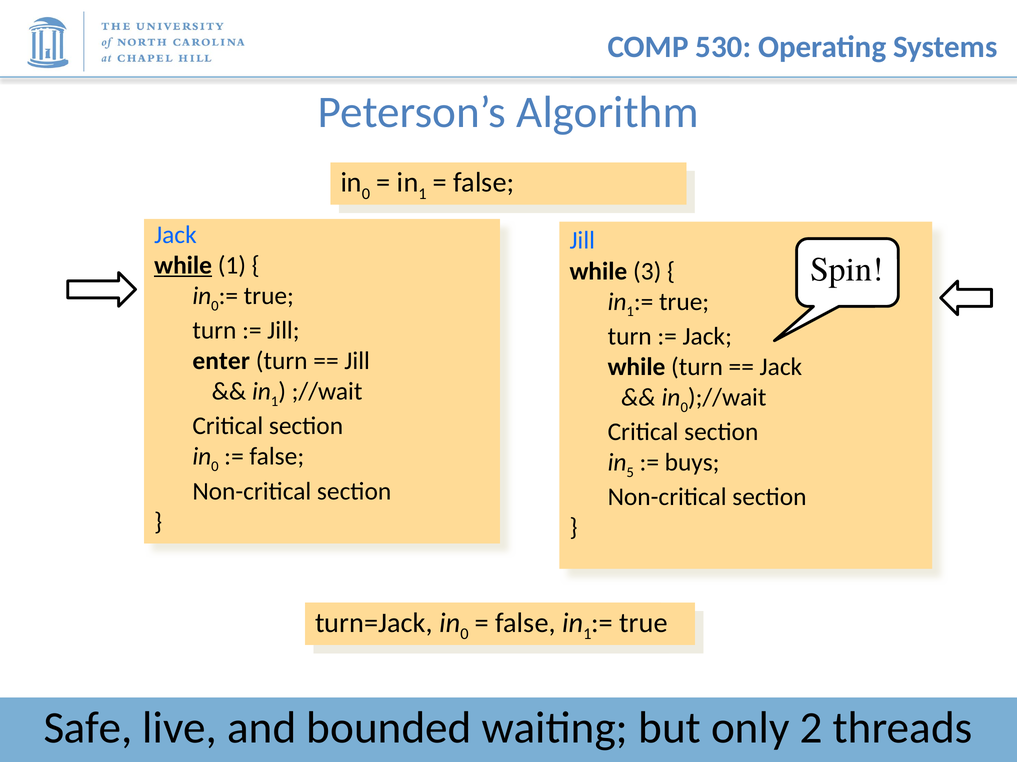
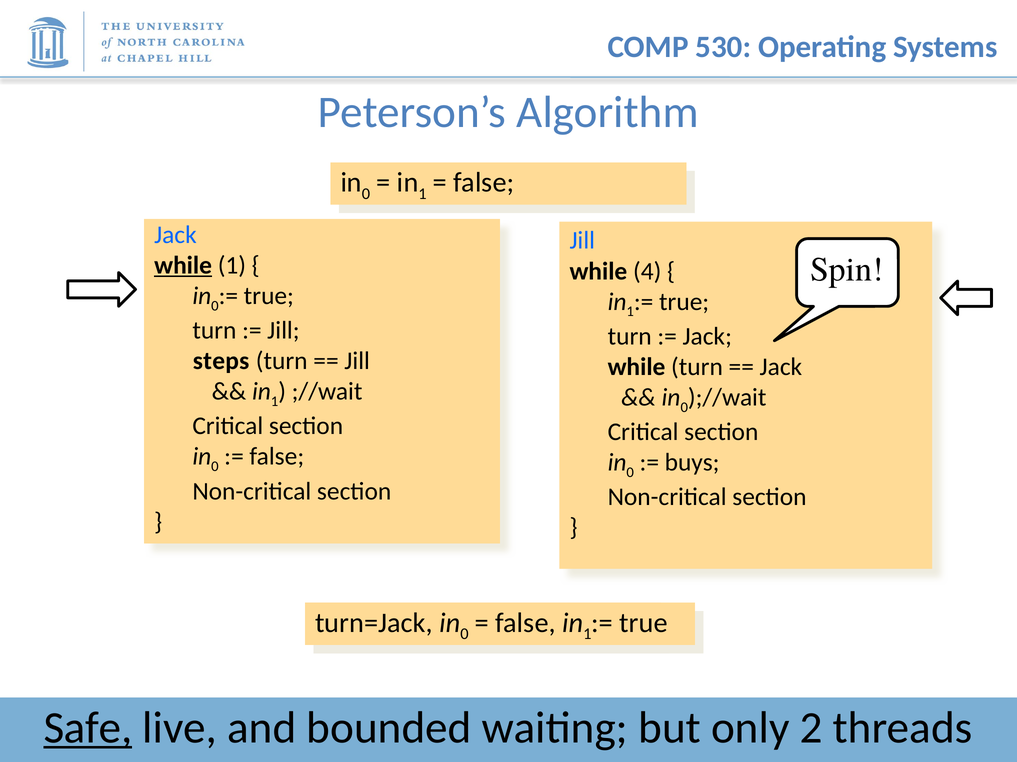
3: 3 -> 4 (647, 271)
enter: enter -> steps (221, 361)
5: 5 -> 0 (630, 473)
Safe underline: none -> present (88, 729)
